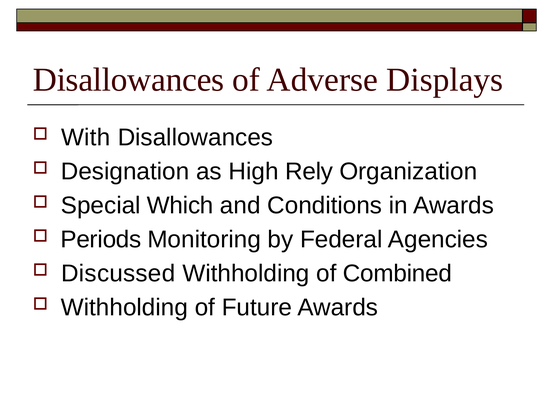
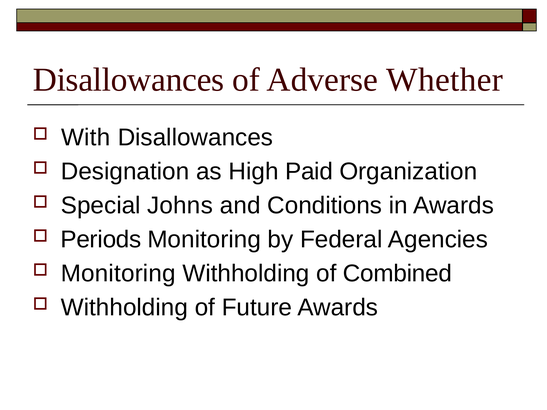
Displays: Displays -> Whether (445, 80)
Rely: Rely -> Paid (309, 172)
Which: Which -> Johns (180, 206)
Discussed: Discussed -> Monitoring (118, 274)
